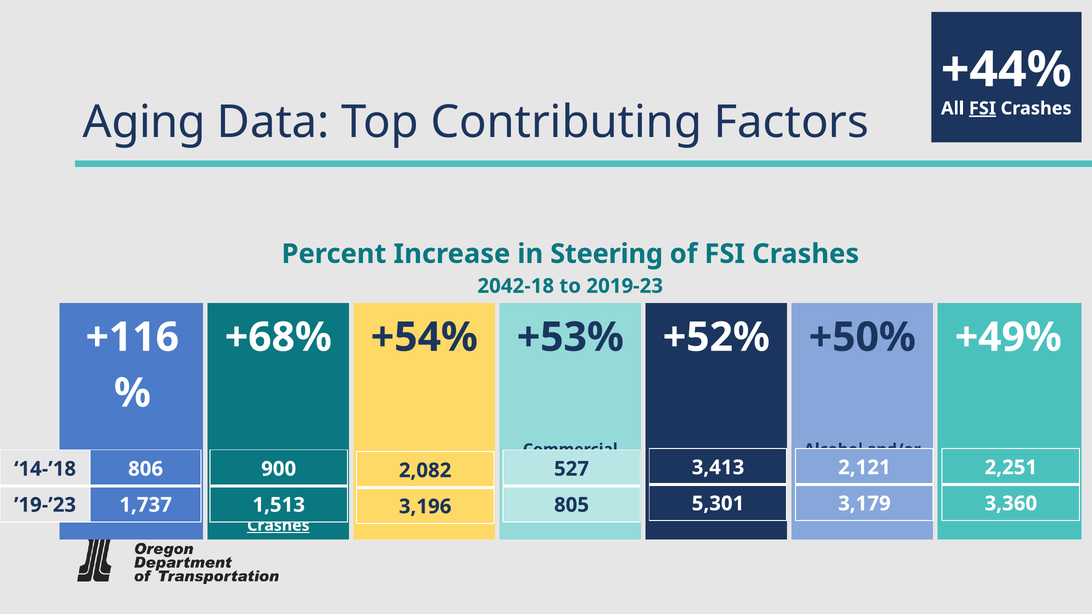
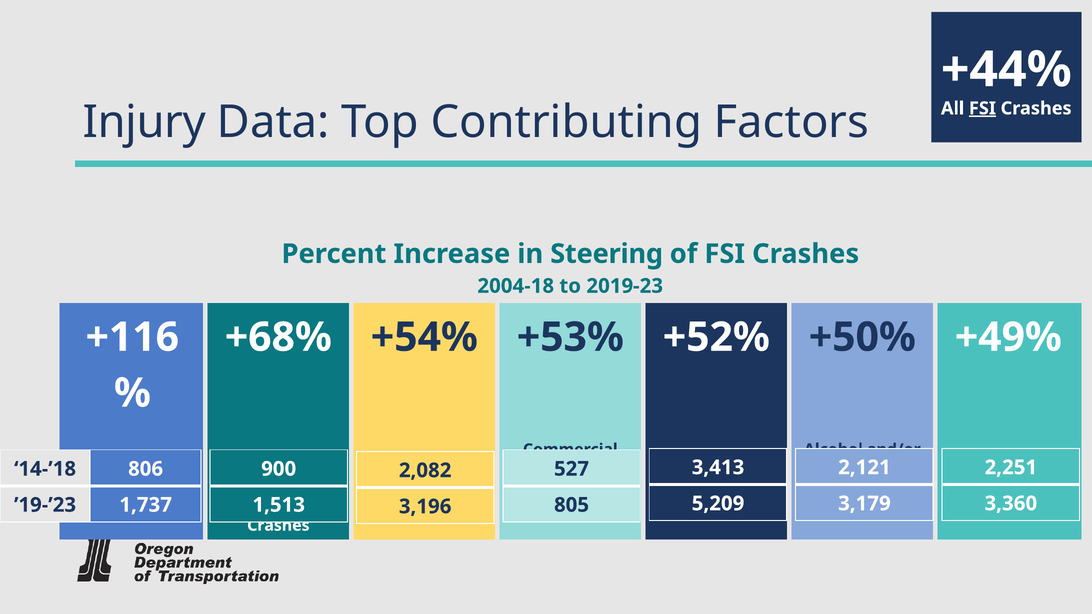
Aging: Aging -> Injury (144, 122)
2042-18: 2042-18 -> 2004-18 (516, 286)
5,301: 5,301 -> 5,209 (718, 504)
Crashes underline: present -> none (278, 526)
